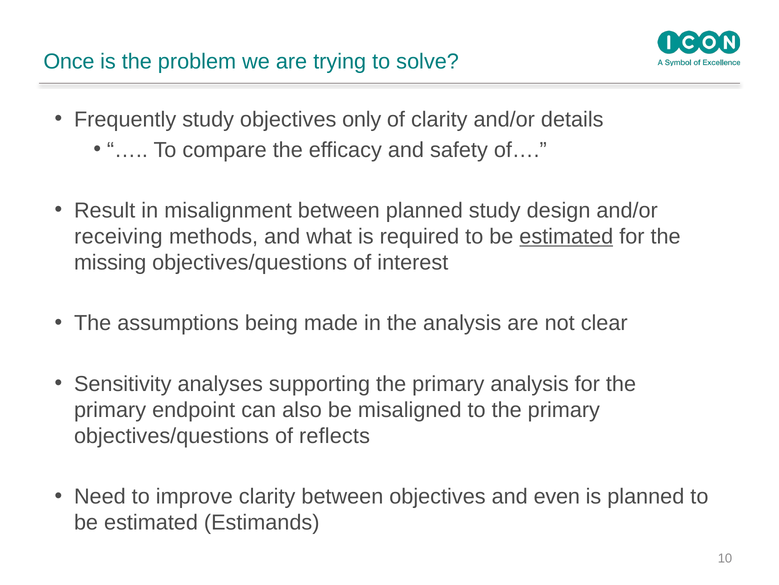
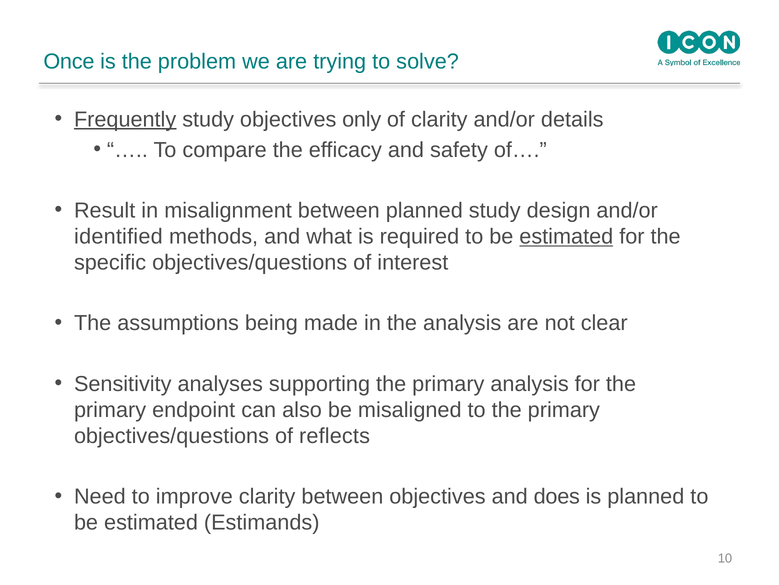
Frequently underline: none -> present (125, 119)
receiving: receiving -> identified (118, 236)
missing: missing -> specific (110, 262)
even: even -> does (557, 496)
